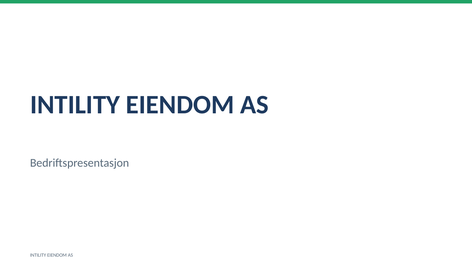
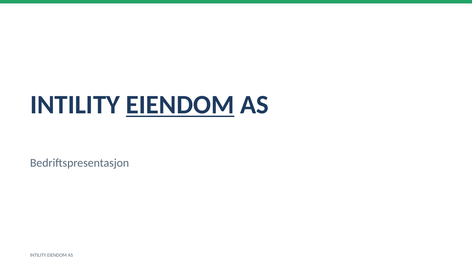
EIENDOM underline: none -> present (180, 105)
